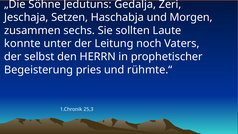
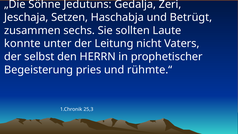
Morgen: Morgen -> Betrügt (191, 17)
noch: noch -> nicht (149, 44)
